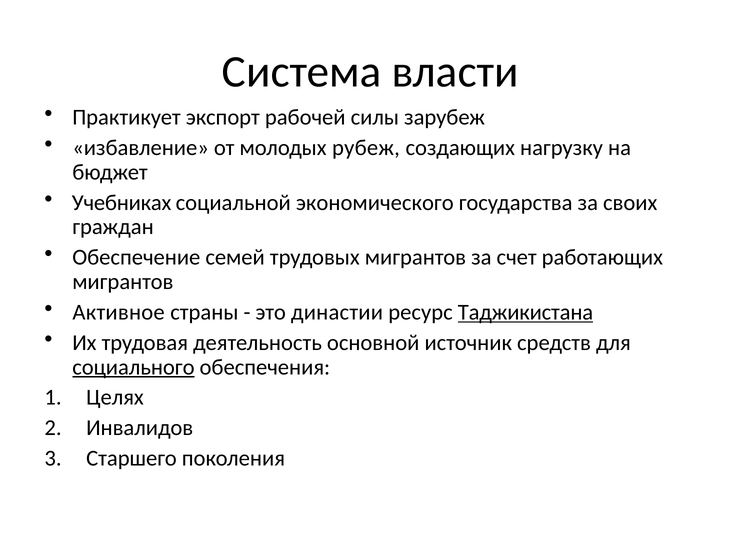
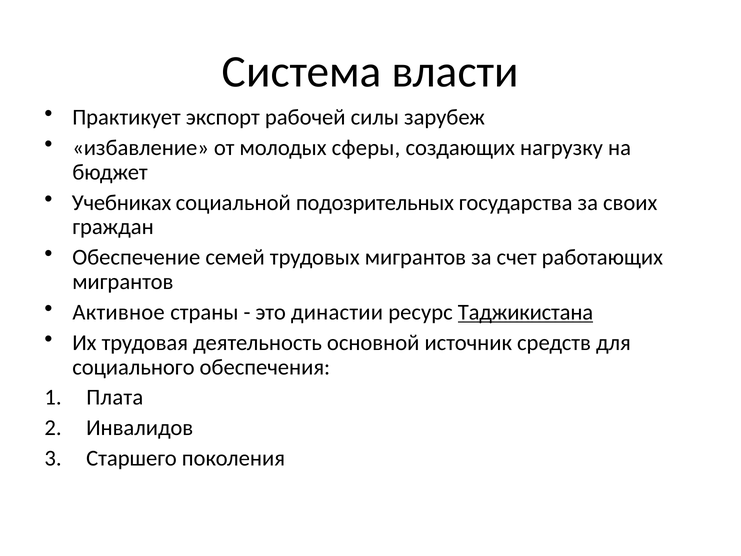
рубеж: рубеж -> сферы (366, 148)
экономического: экономического -> подозрительных (375, 202)
социального underline: present -> none (133, 367)
Целях: Целях -> Плата (115, 397)
